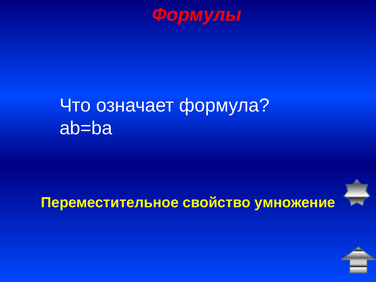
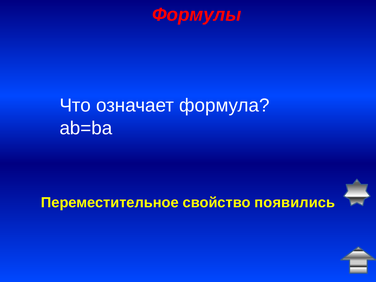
умножение: умножение -> появились (295, 203)
